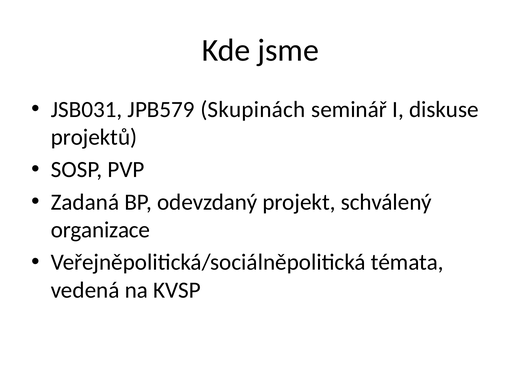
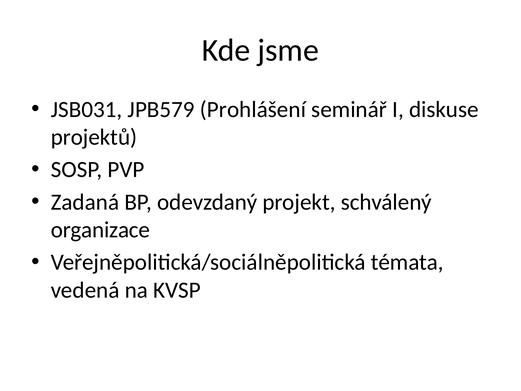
Skupinách: Skupinách -> Prohlášení (253, 109)
